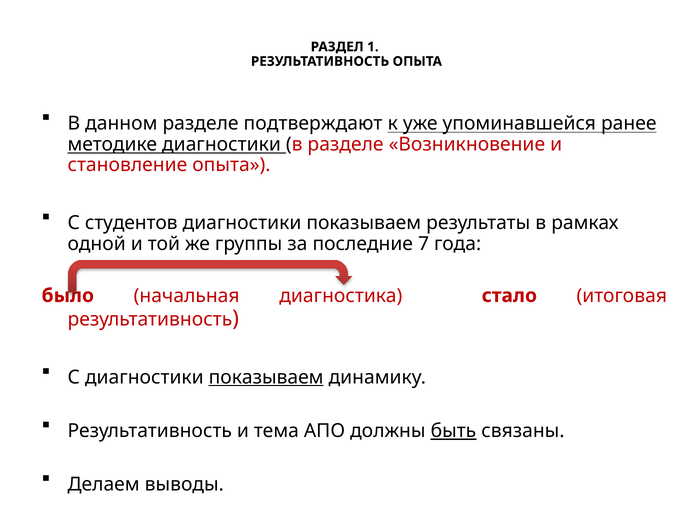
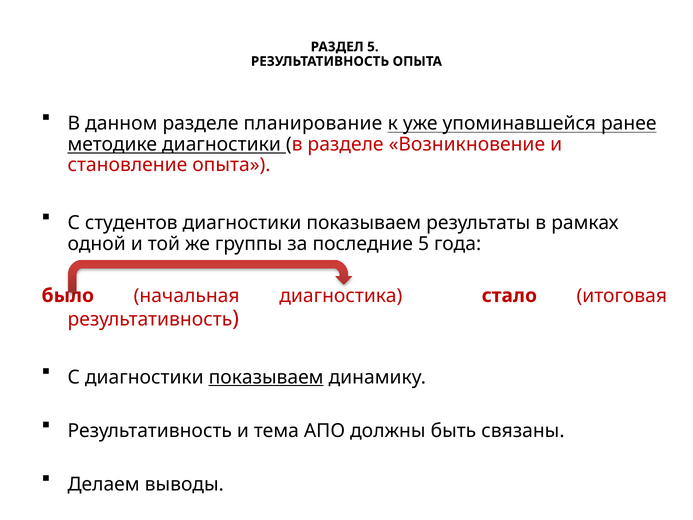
РАЗДЕЛ 1: 1 -> 5 (373, 47)
подтверждают: подтверждают -> планирование (313, 123)
последние 7: 7 -> 5 (424, 244)
быть underline: present -> none (453, 431)
